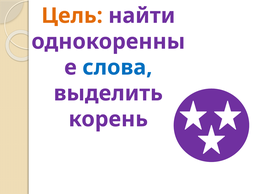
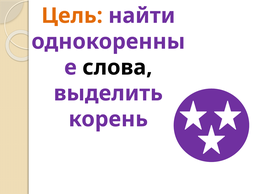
слова colour: blue -> black (117, 68)
